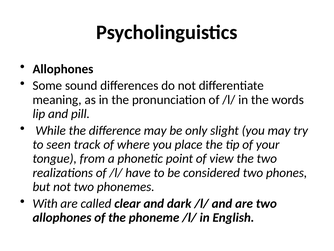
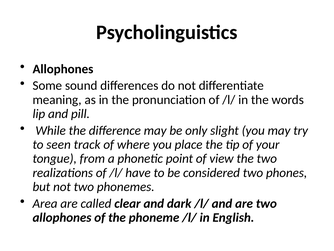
With: With -> Area (45, 203)
